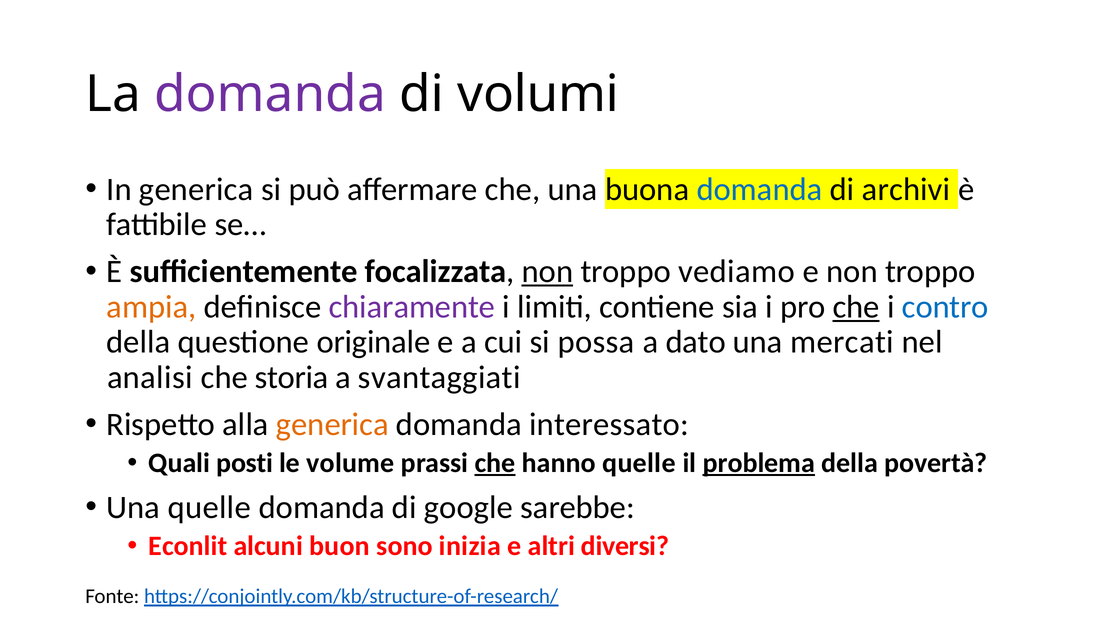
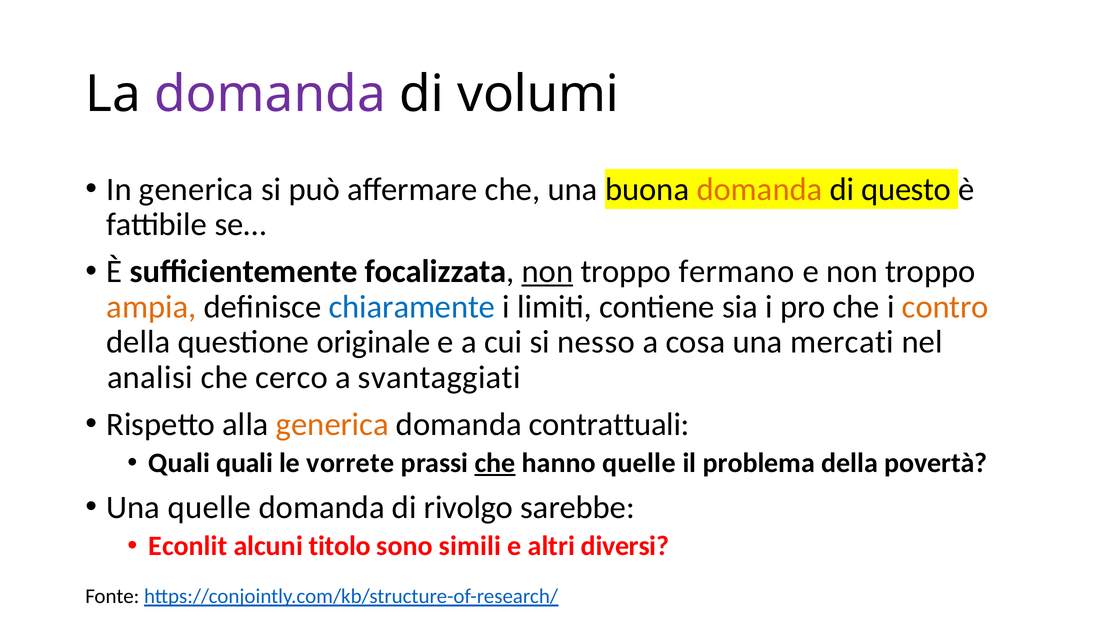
domanda colour: blue -> orange (759, 189)
archivi: archivi -> questo (906, 189)
vediamo: vediamo -> fermano (737, 272)
chiaramente colour: purple -> blue (412, 307)
che underline: present -> none (856, 307)
contro colour: blue -> orange (945, 307)
possa: possa -> nesso (596, 342)
dato: dato -> cosa (695, 342)
storia: storia -> cerco (292, 377)
interessato: interessato -> contrattuali (609, 424)
Quali posti: posti -> quali (245, 463)
volume: volume -> vorrete (350, 463)
problema underline: present -> none (759, 463)
google: google -> rivolgo (469, 507)
buon: buon -> titolo (340, 546)
inizia: inizia -> simili (470, 546)
